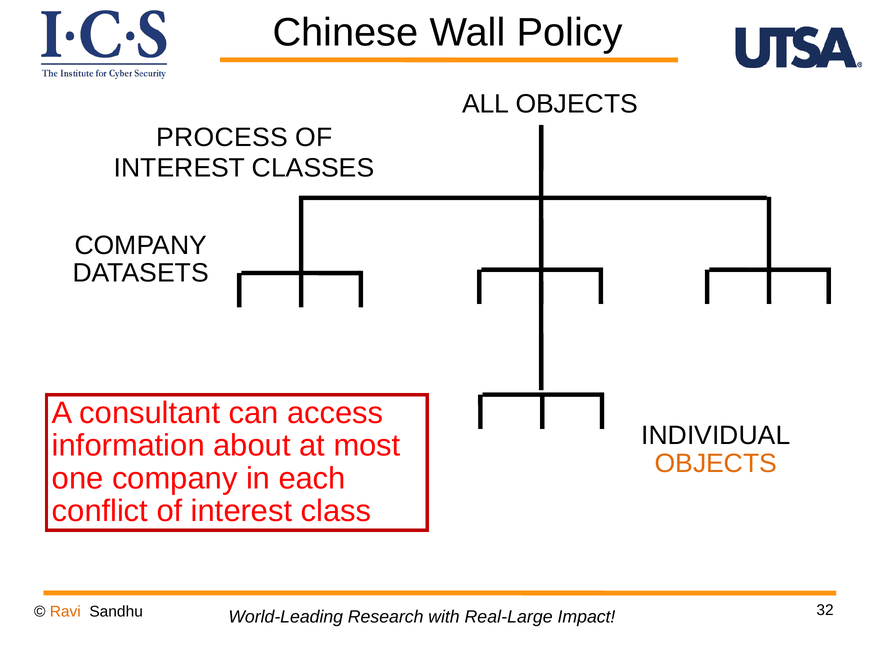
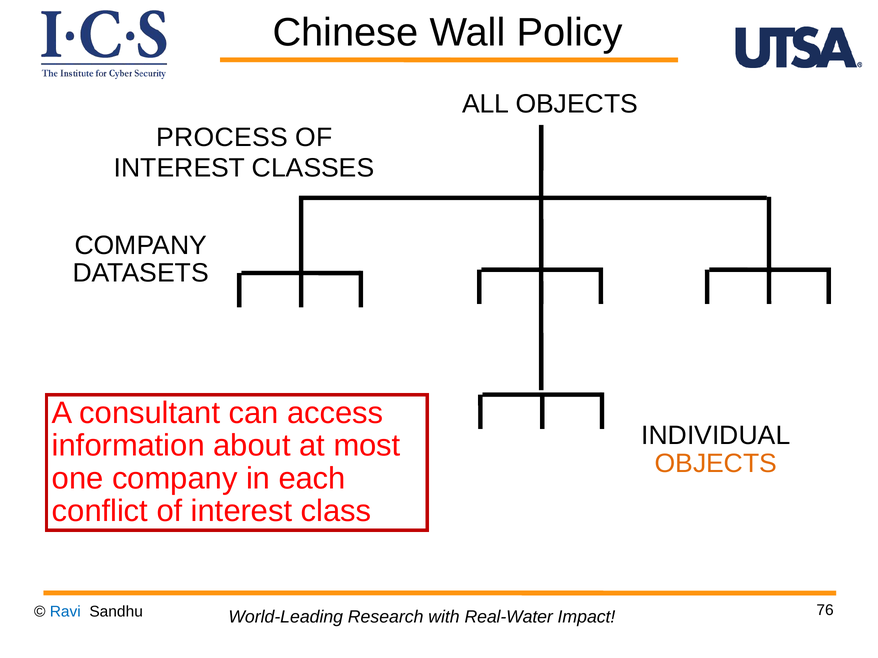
Ravi colour: orange -> blue (65, 612)
32: 32 -> 76 (825, 610)
Real-Large: Real-Large -> Real-Water (509, 617)
